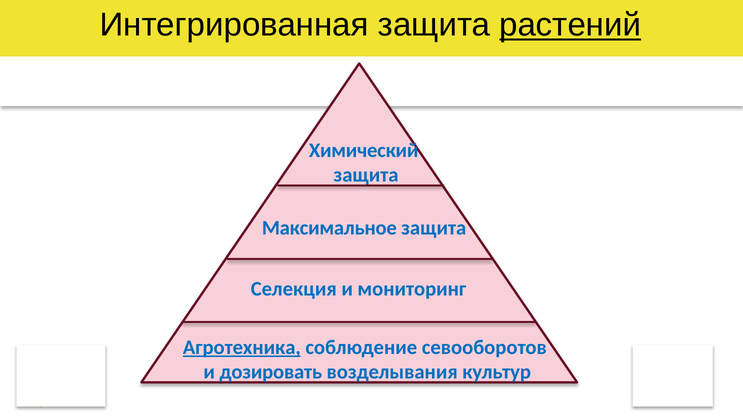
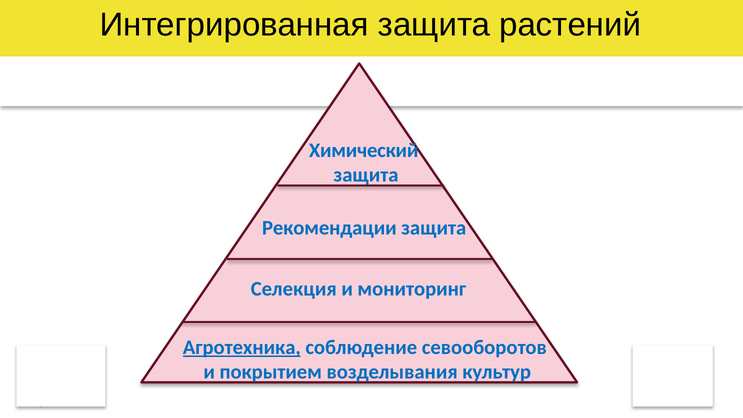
растений underline: present -> none (570, 25)
Максимальное: Максимальное -> Рекомендации (329, 228)
дозировать: дозировать -> покрытием (271, 372)
